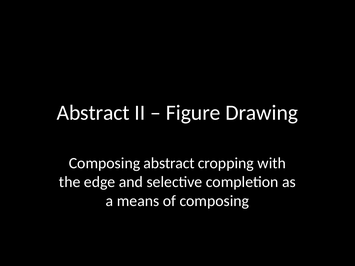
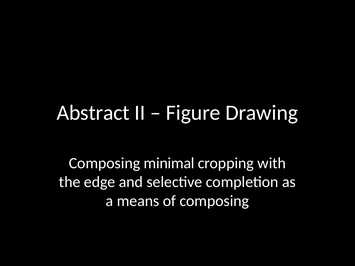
Composing abstract: abstract -> minimal (169, 163)
